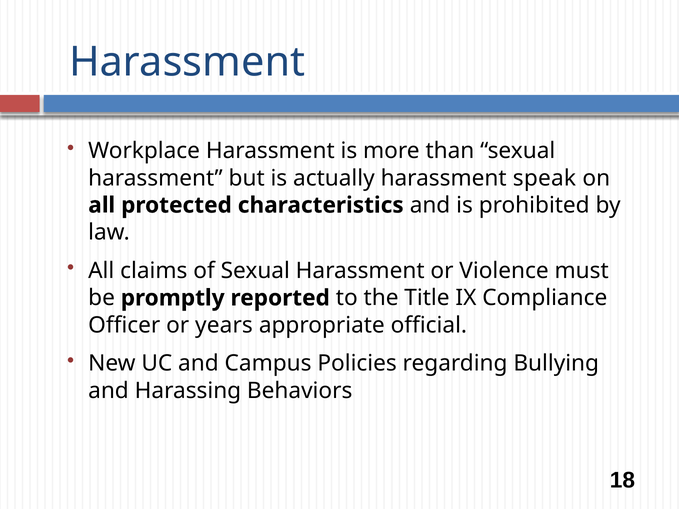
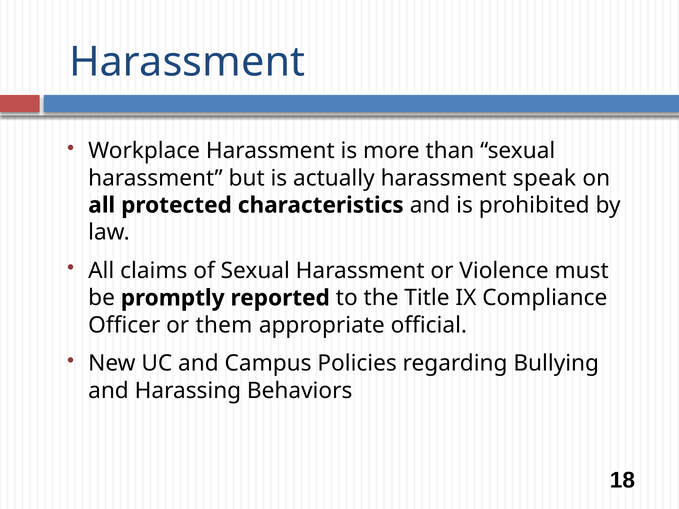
years: years -> them (224, 325)
